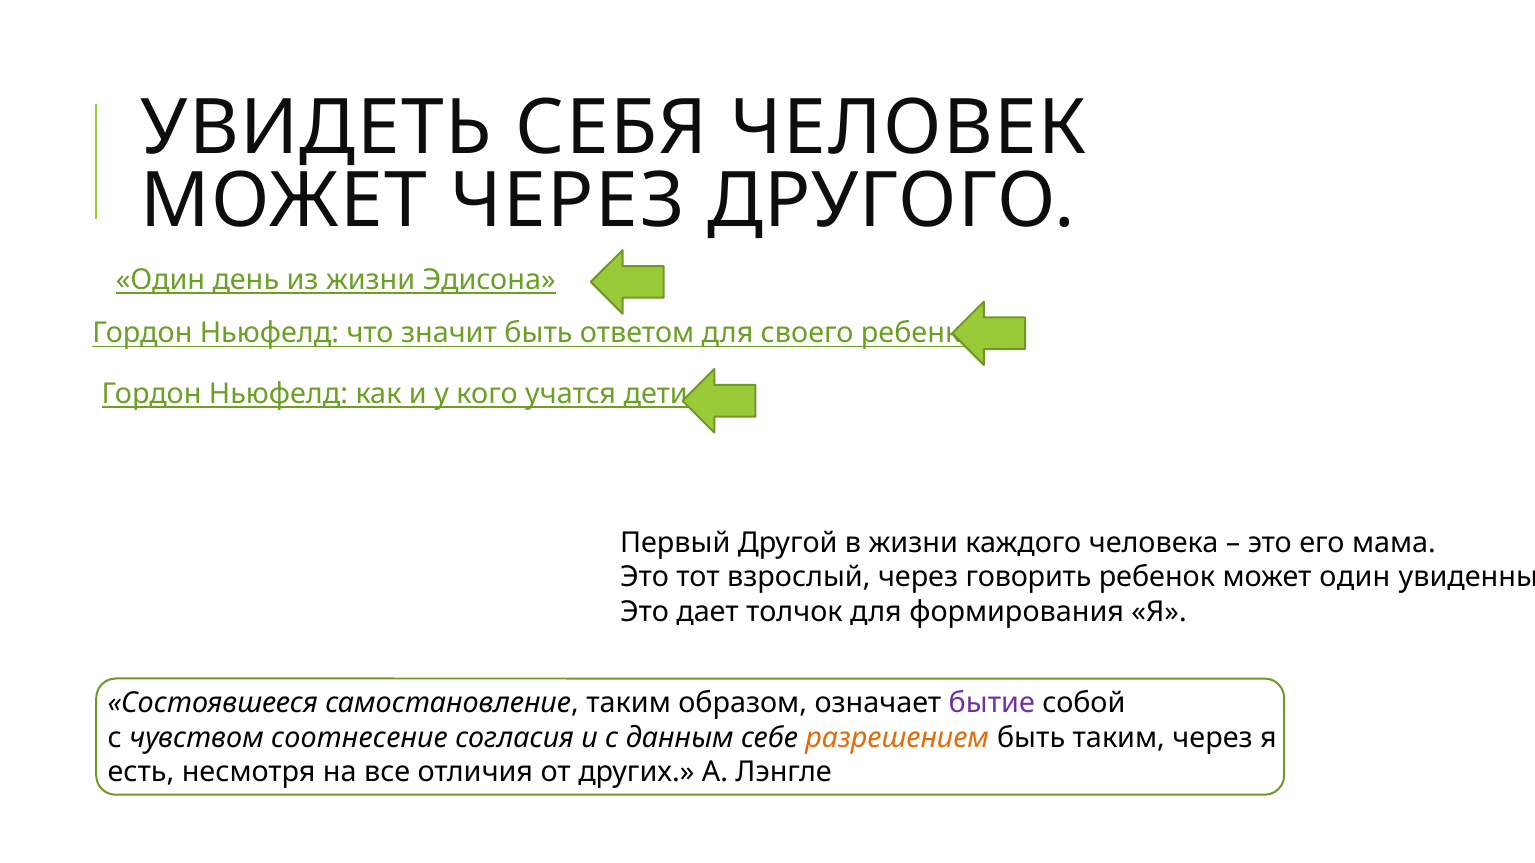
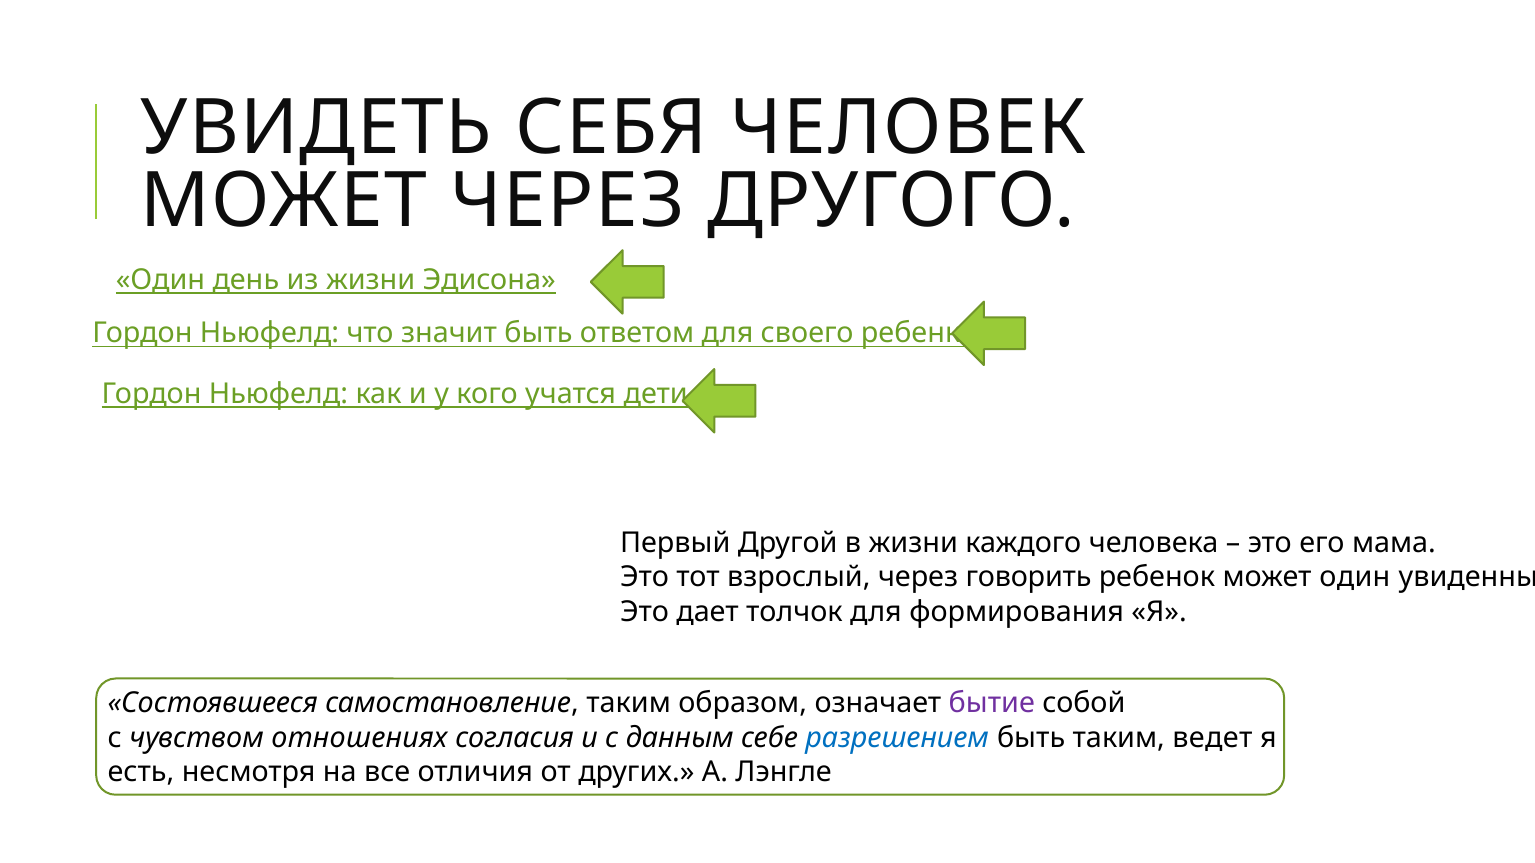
соотнесение: соотнесение -> отношениях (359, 738)
разрешением colour: orange -> blue (897, 738)
таким через: через -> ведет (1212, 738)
